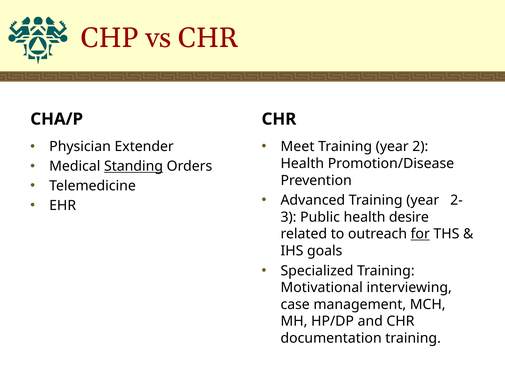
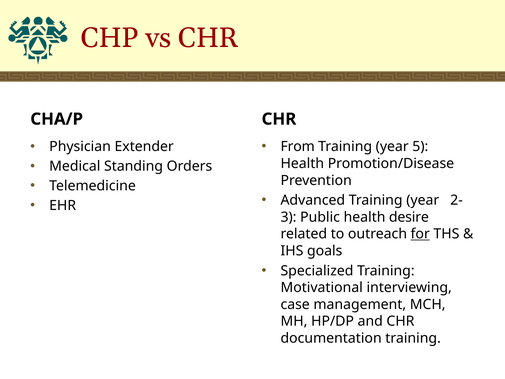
Meet: Meet -> From (298, 147)
2: 2 -> 5 (420, 147)
Standing underline: present -> none (134, 166)
